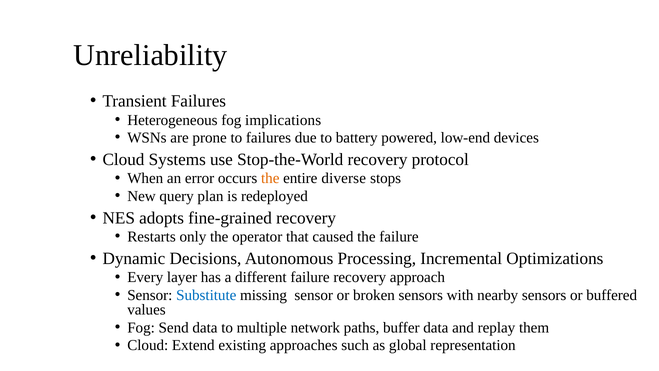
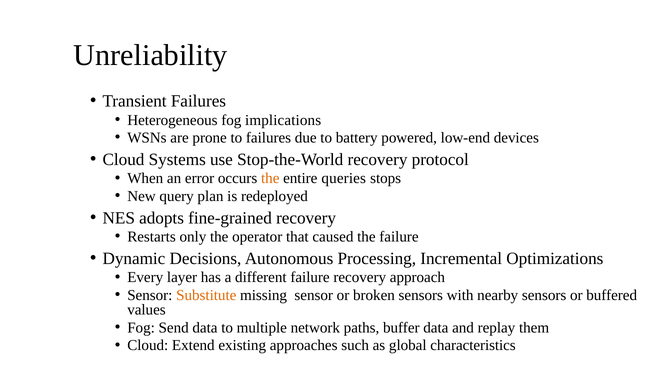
diverse: diverse -> queries (344, 178)
Substitute colour: blue -> orange (206, 295)
representation: representation -> characteristics (473, 345)
